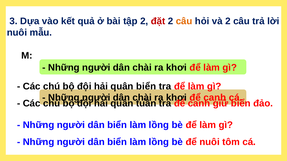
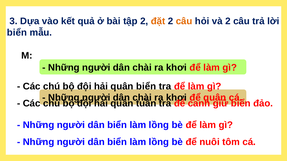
đặt colour: red -> orange (158, 21)
nuôi: nuôi -> biển (17, 33)
canh: canh -> quân (215, 98)
